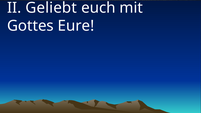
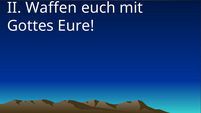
Geliebt: Geliebt -> Waffen (51, 8)
